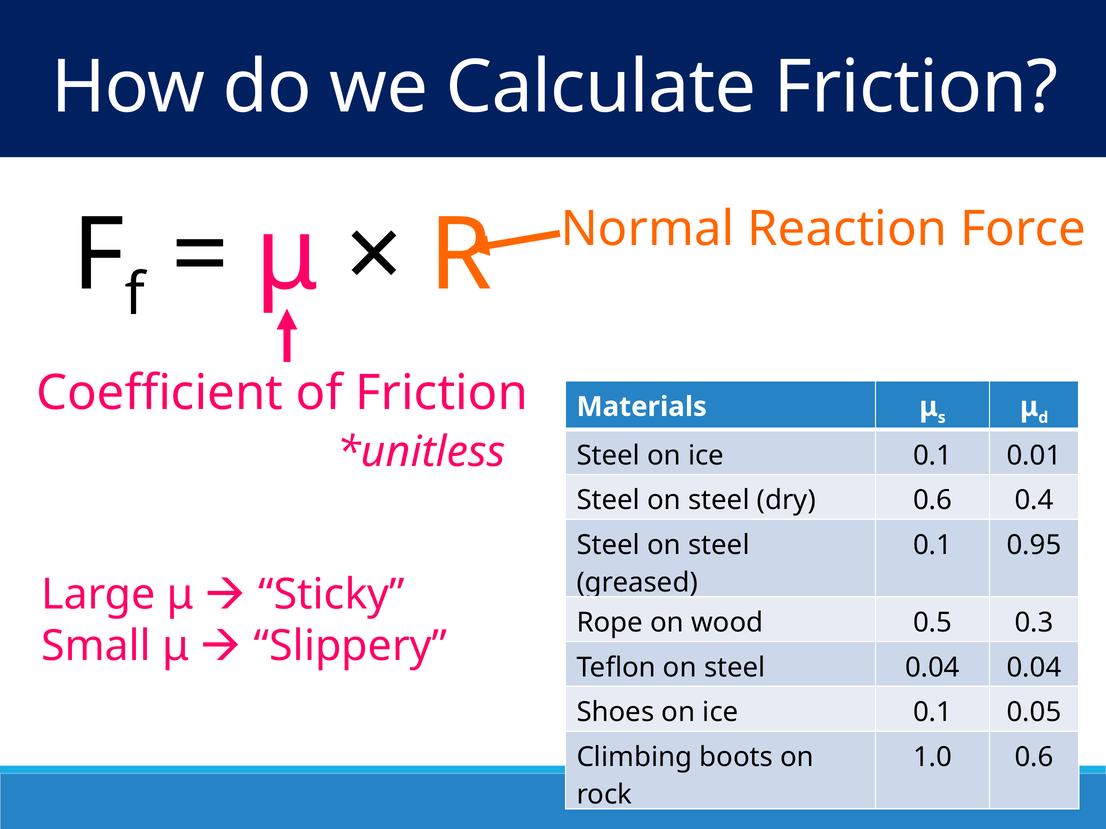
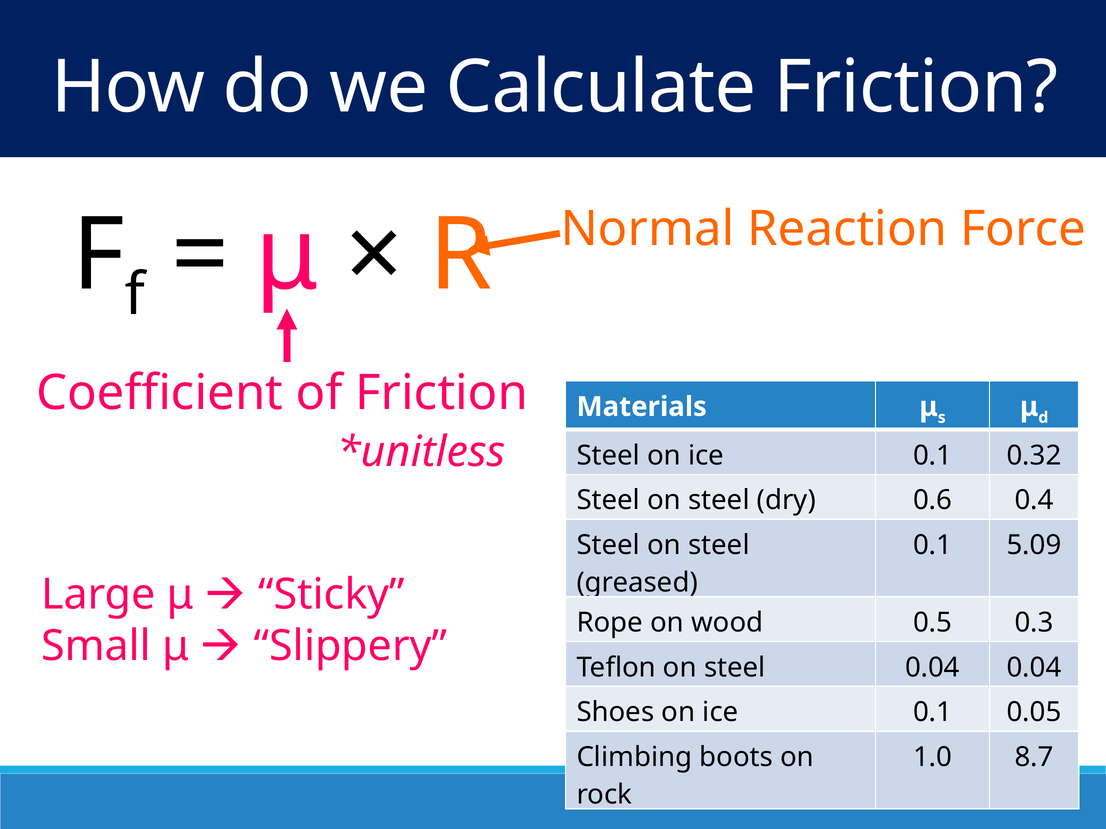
0.01: 0.01 -> 0.32 (1034, 456)
0.95: 0.95 -> 5.09 (1034, 546)
1.0 0.6: 0.6 -> 8.7 (1034, 758)
